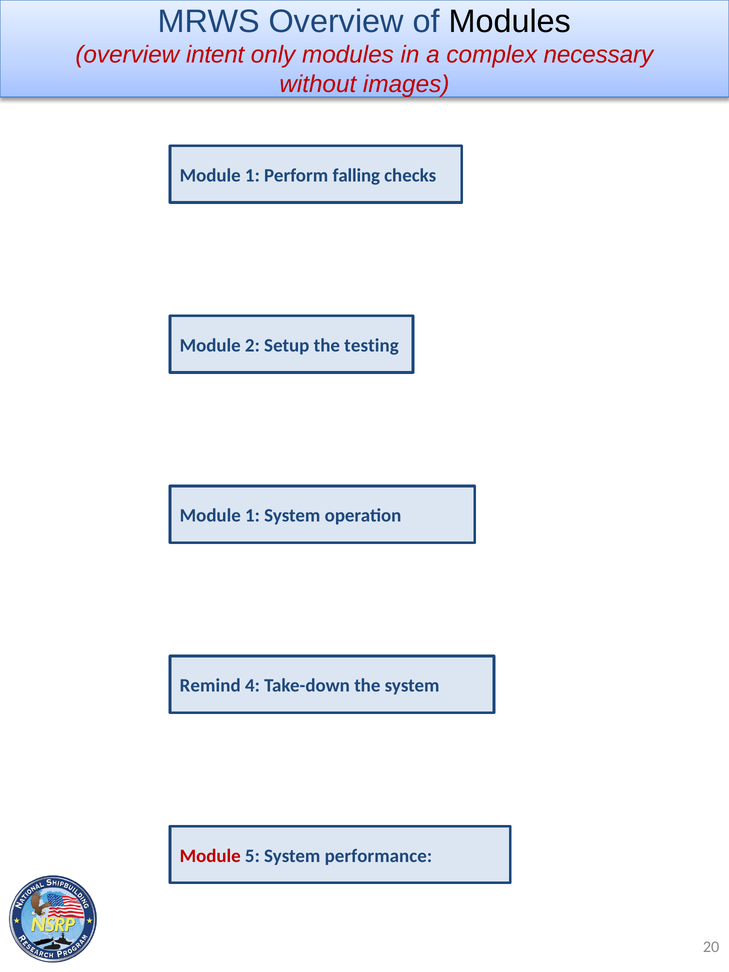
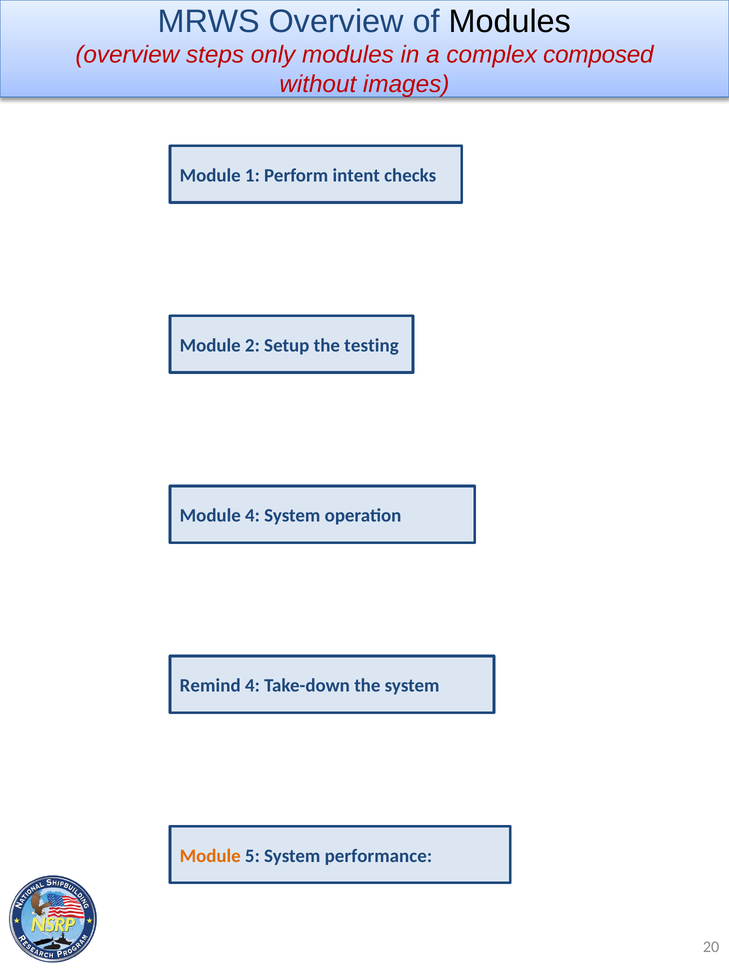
intent: intent -> steps (215, 55)
necessary: necessary -> composed (598, 55)
falling: falling -> intent (356, 175)
1: 1 -> 4 (252, 516)
Module colour: red -> orange (210, 856)
